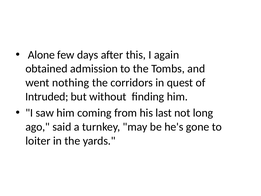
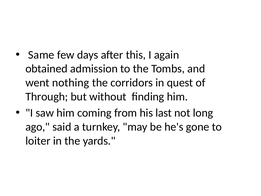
Alone: Alone -> Same (41, 55)
Intruded: Intruded -> Through (47, 97)
